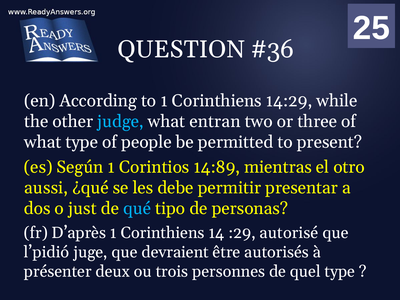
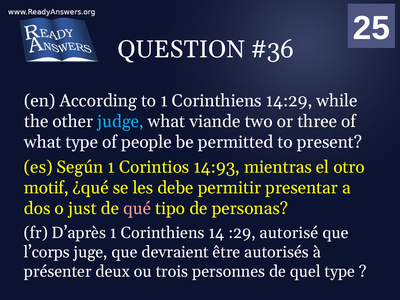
entran: entran -> viande (215, 121)
14:89: 14:89 -> 14:93 (217, 167)
aussi: aussi -> motif (46, 188)
qué colour: light blue -> pink (137, 208)
l’pidió: l’pidió -> l’corps (47, 252)
